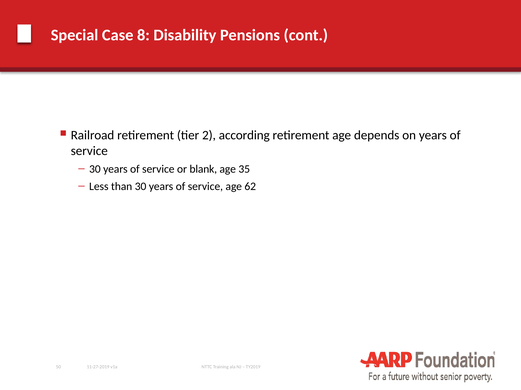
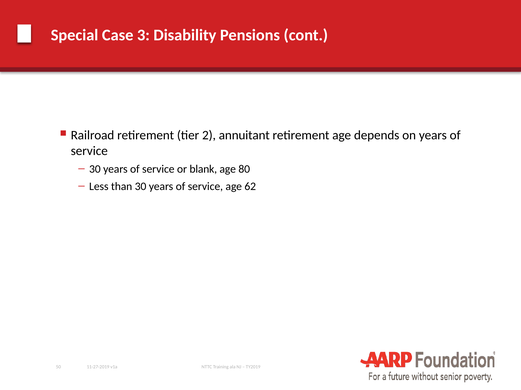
8: 8 -> 3 (143, 35)
according: according -> annuitant (244, 135)
35: 35 -> 80 (244, 169)
